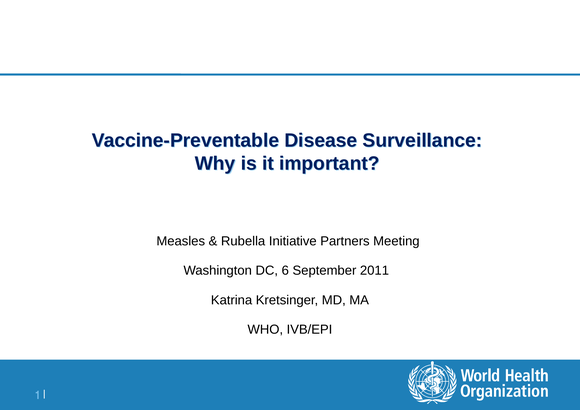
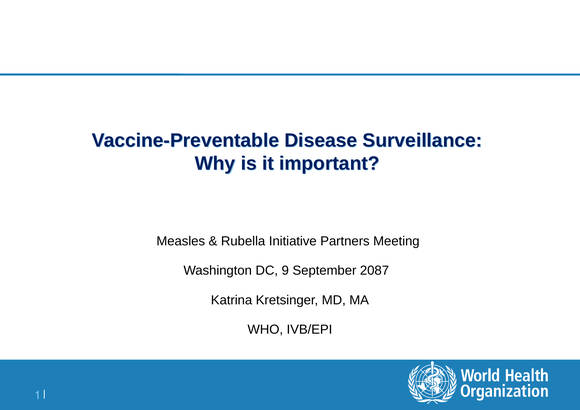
6: 6 -> 9 (285, 271)
2011: 2011 -> 2087 (374, 271)
